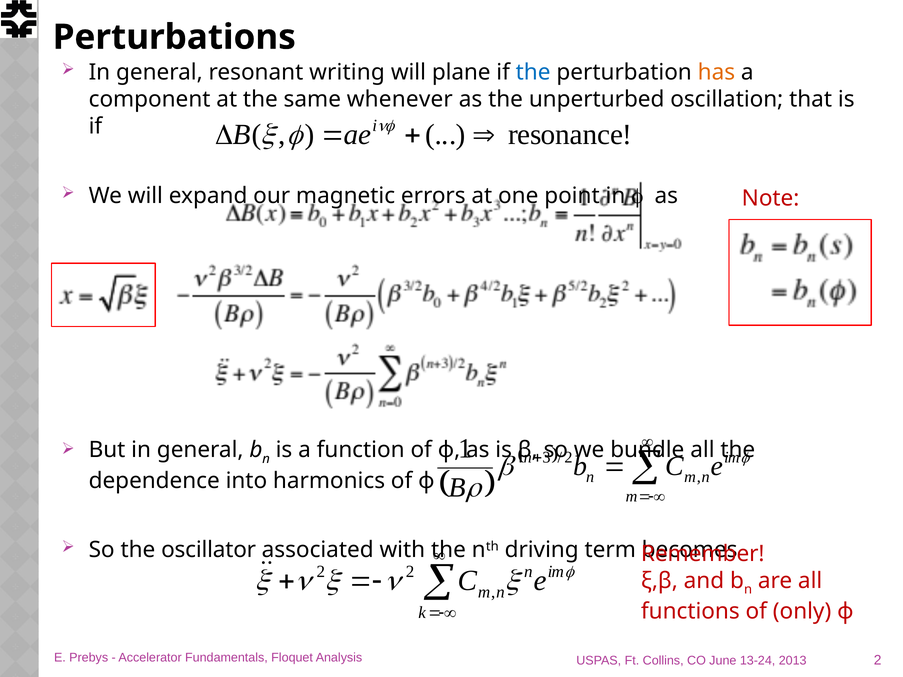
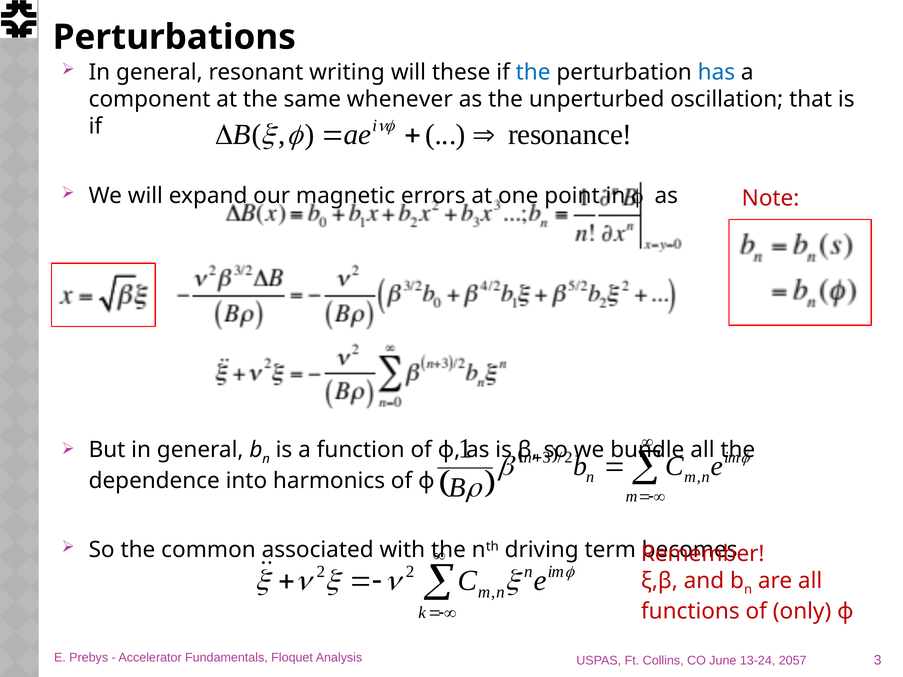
plane: plane -> these (461, 72)
has colour: orange -> blue (716, 72)
oscillator: oscillator -> common (208, 550)
Analysis 2: 2 -> 3 (878, 660)
2013: 2013 -> 2057 (793, 661)
